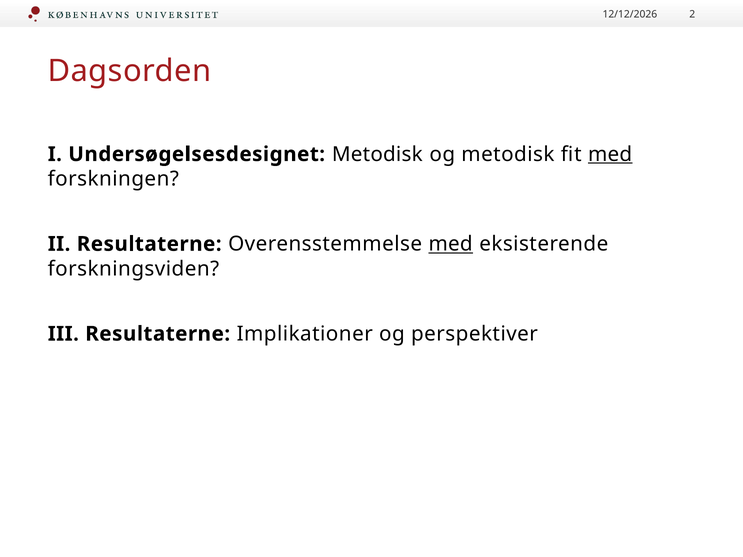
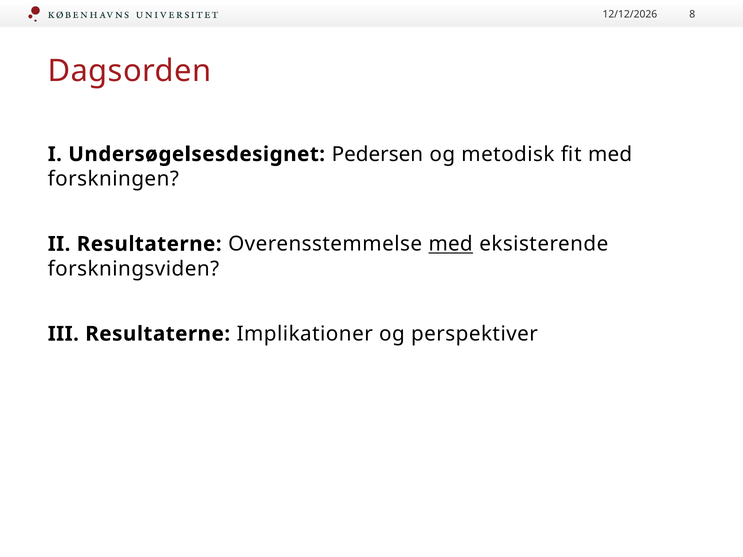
2: 2 -> 8 (692, 14)
Undersøgelsesdesignet Metodisk: Metodisk -> Pedersen (377, 154)
med underline: present -> none (610, 154)
